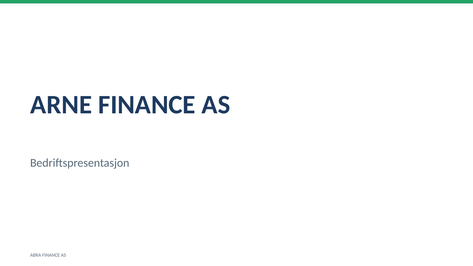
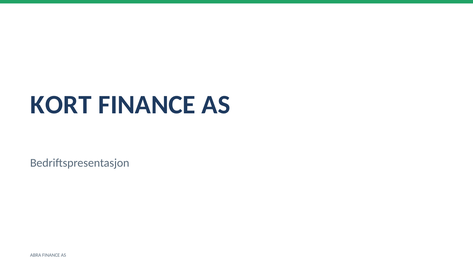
ARNE: ARNE -> KORT (61, 105)
